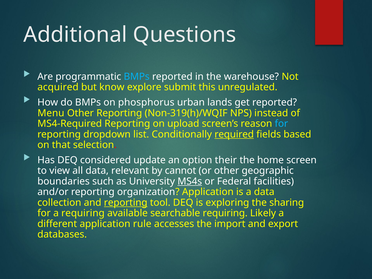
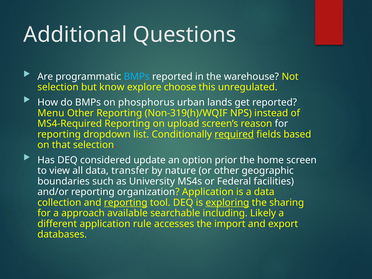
acquired: acquired -> selection (58, 87)
submit: submit -> choose (180, 87)
for colour: light blue -> white (281, 124)
their: their -> prior (226, 160)
relevant: relevant -> transfer (130, 171)
cannot: cannot -> nature (180, 171)
MS4s underline: present -> none (190, 181)
exploring underline: none -> present (227, 203)
a requiring: requiring -> approach (83, 213)
searchable requiring: requiring -> including (225, 213)
